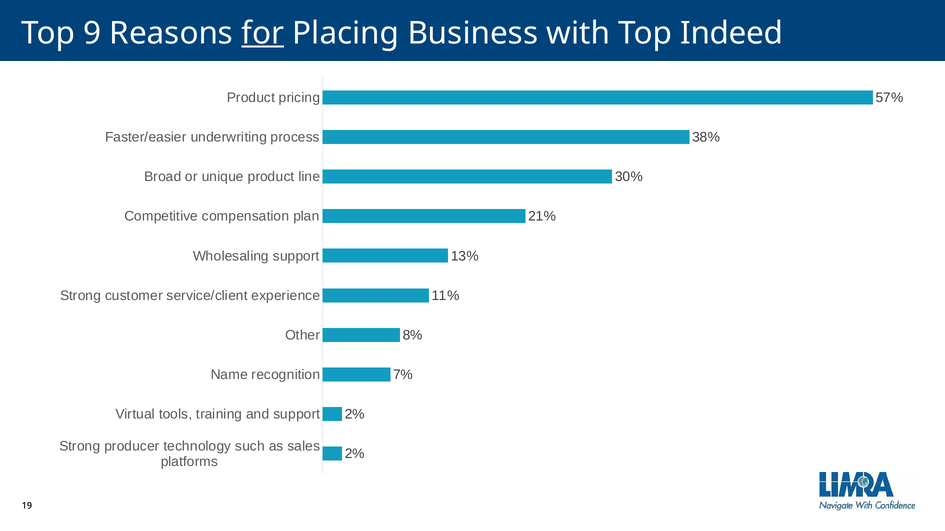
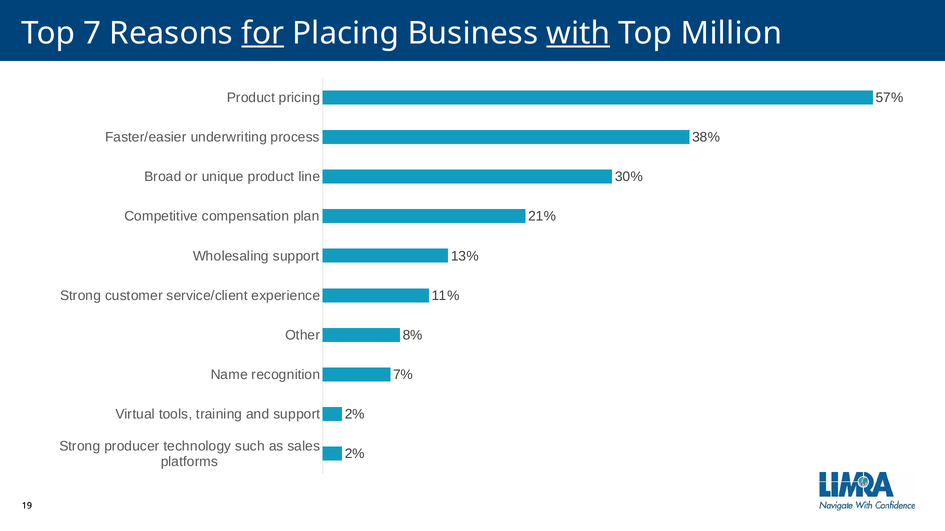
9: 9 -> 7 (92, 33)
with underline: none -> present (578, 33)
Indeed: Indeed -> Million (731, 33)
